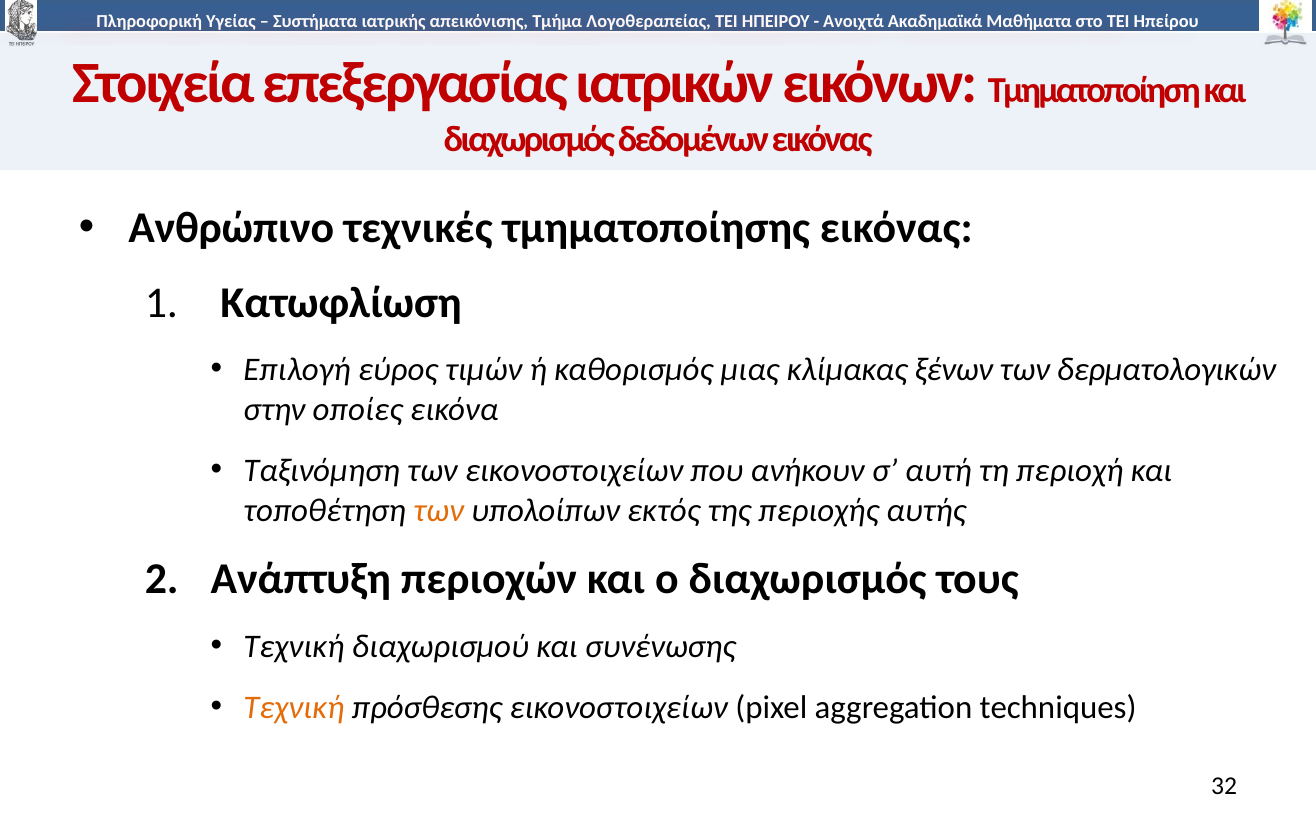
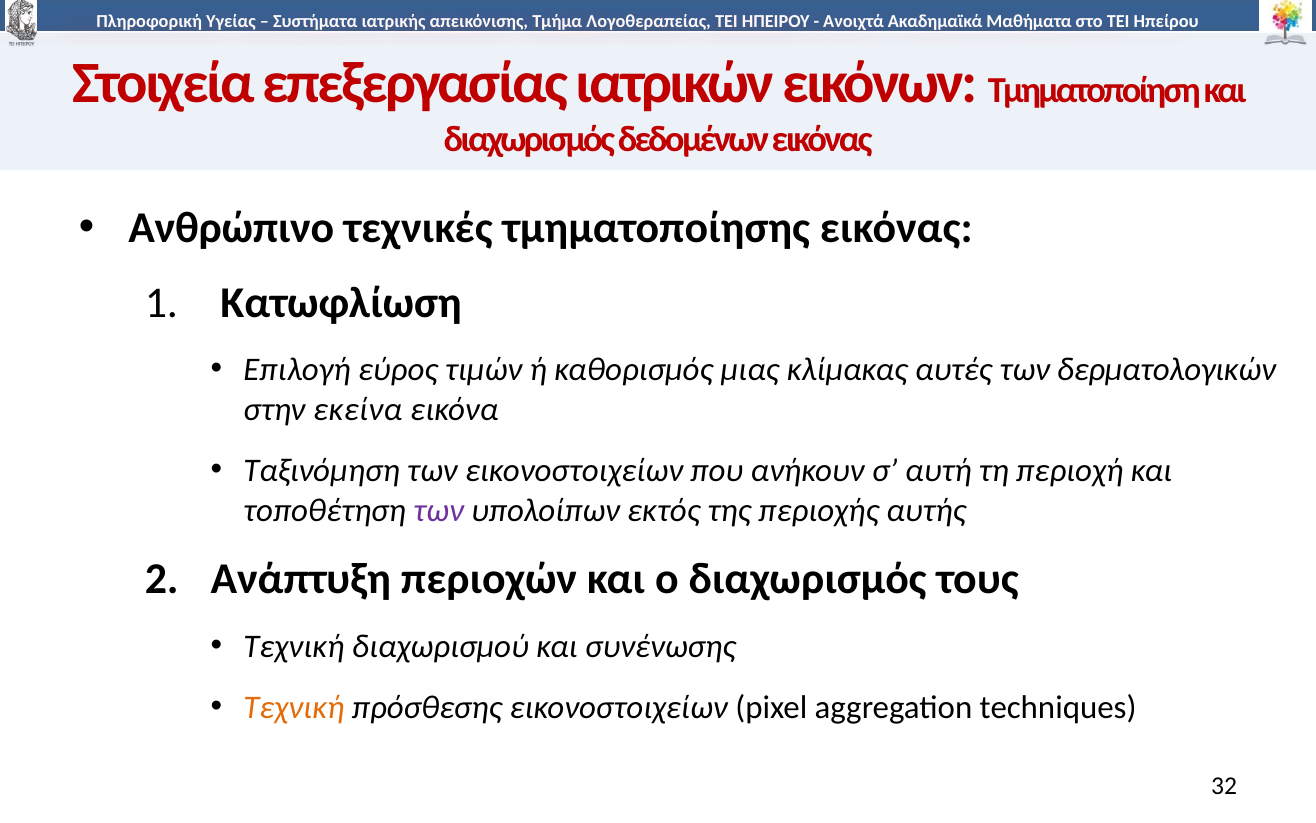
ξένων: ξένων -> αυτές (954, 370)
οποίες: οποίες -> εκείνα (358, 409)
των colour: orange -> purple (439, 510)
